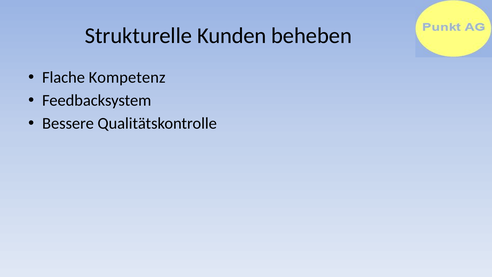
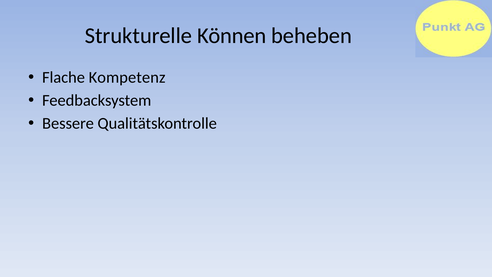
Kunden: Kunden -> Können (232, 36)
